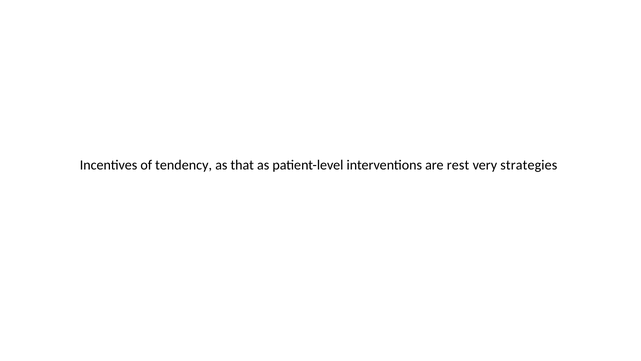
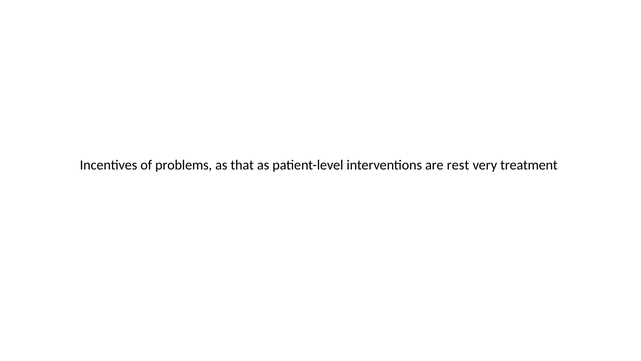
tendency: tendency -> problems (184, 165)
strategies: strategies -> treatment (529, 165)
